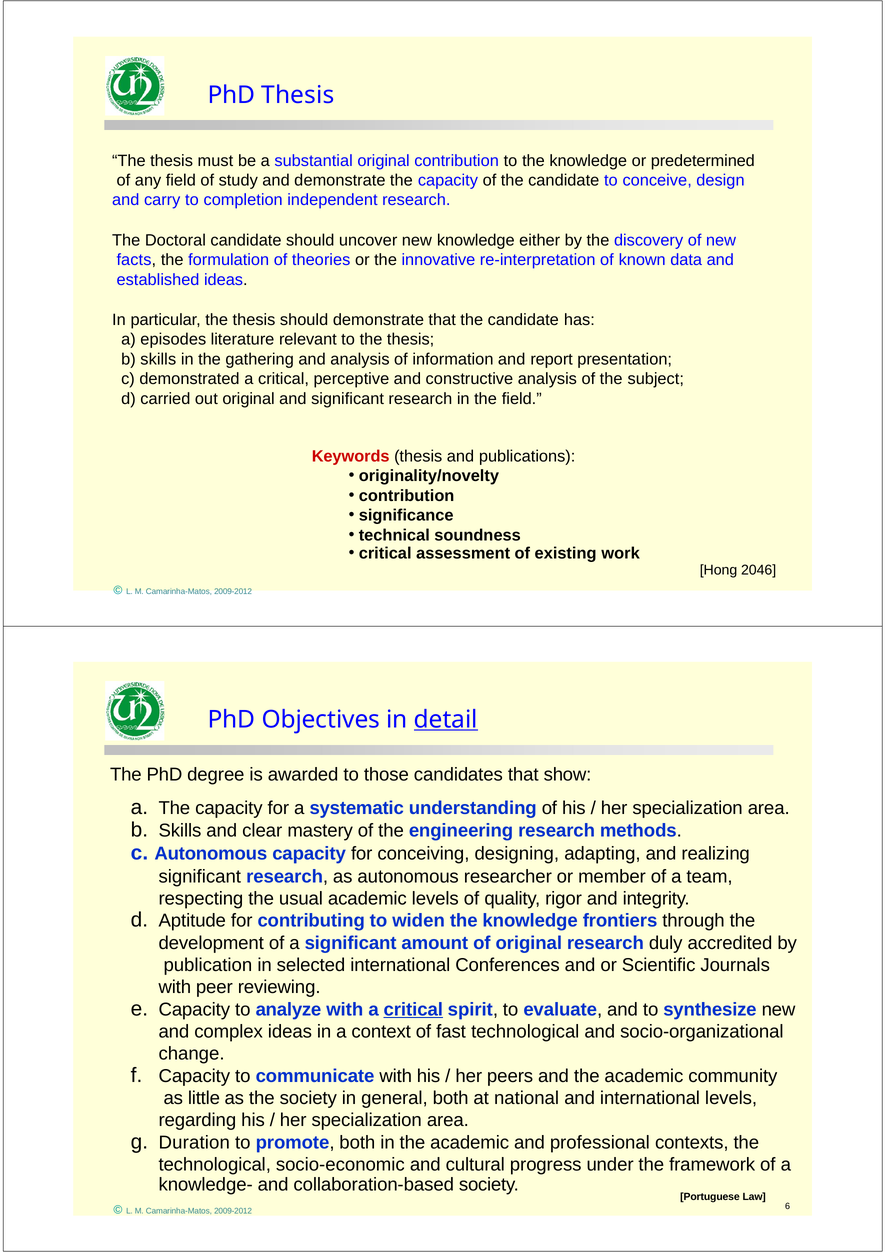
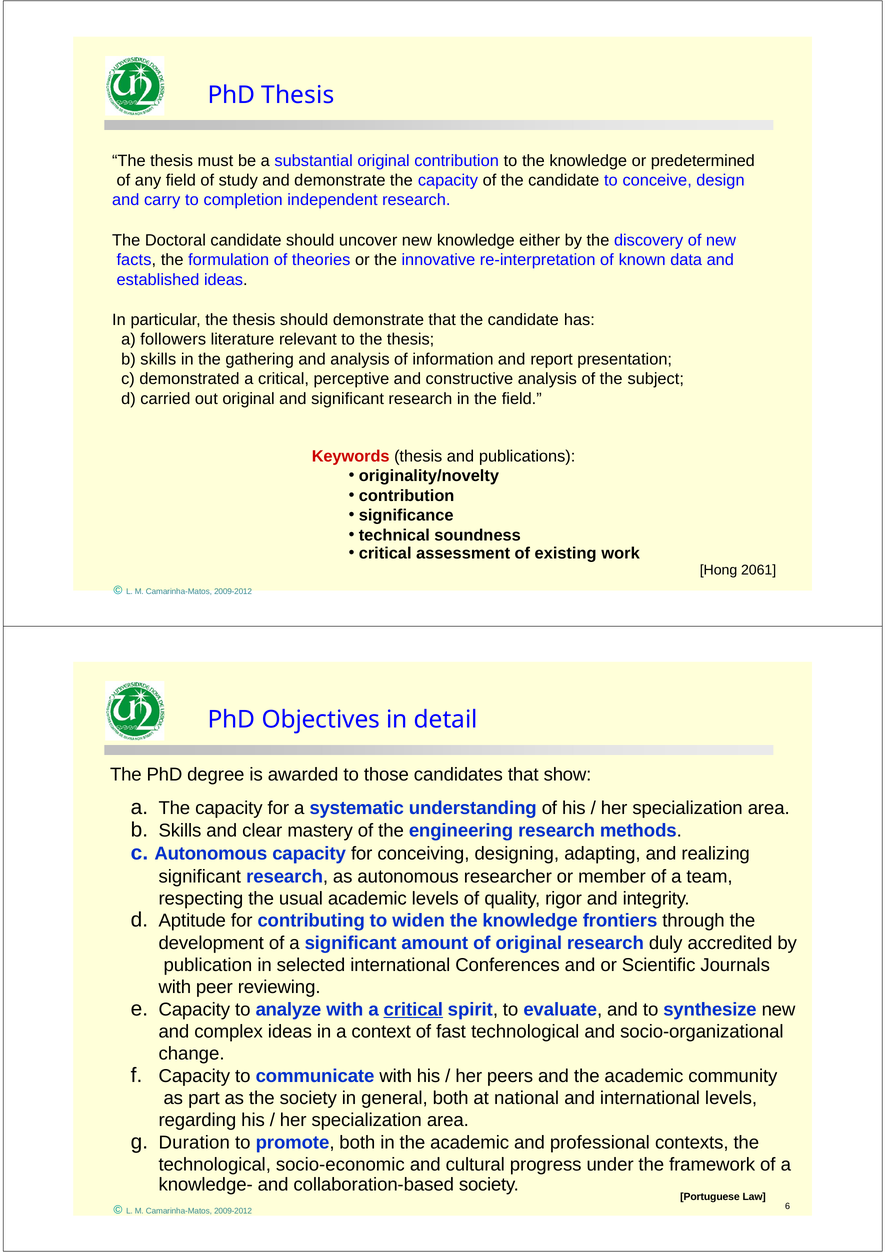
episodes: episodes -> followers (173, 340)
2046: 2046 -> 2061 (759, 570)
detail underline: present -> none (446, 720)
little: little -> part (204, 1098)
